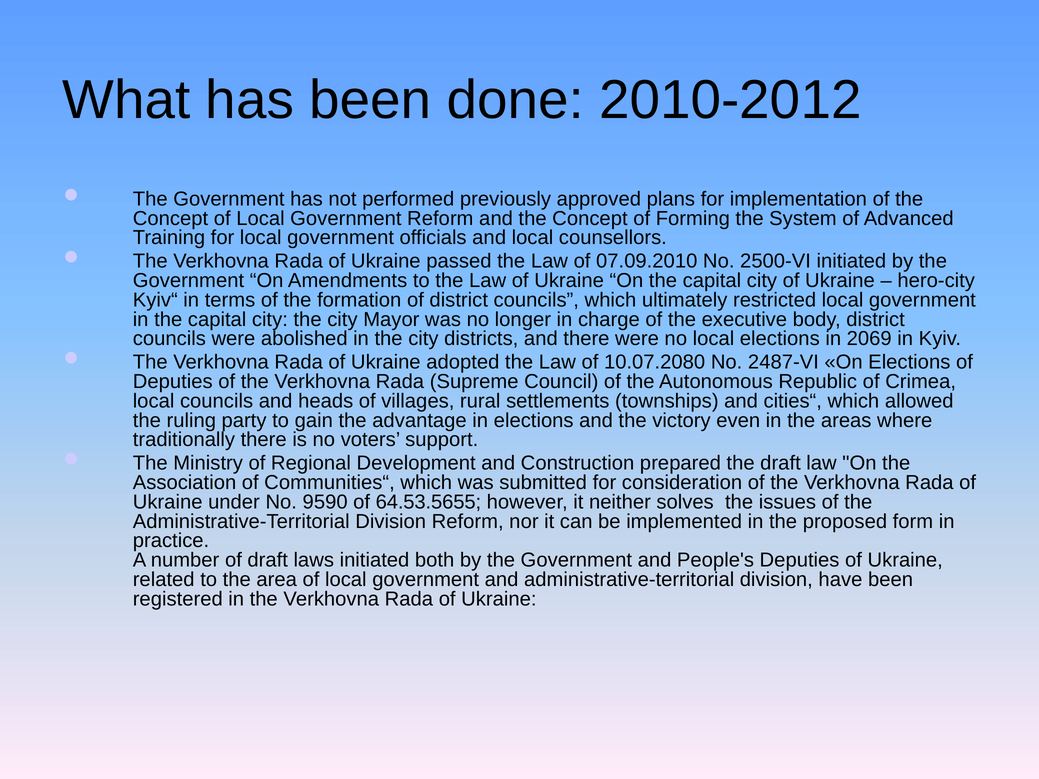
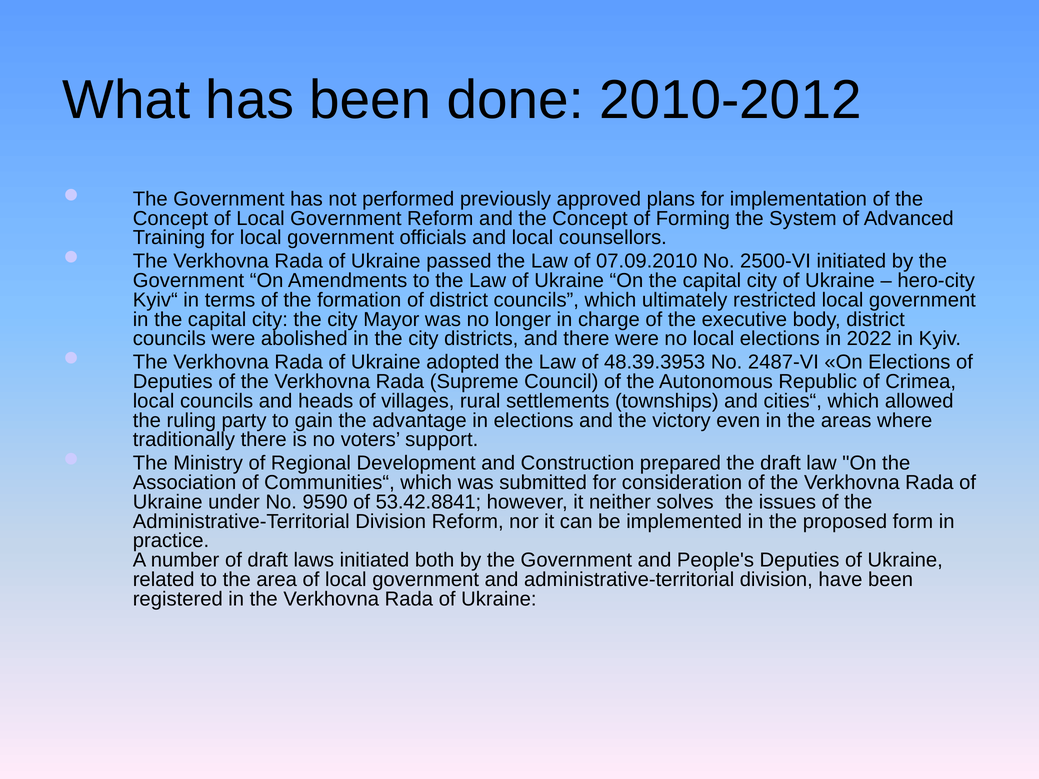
2069: 2069 -> 2022 (869, 339)
10.07.2080: 10.07.2080 -> 48.39.3953 (655, 362)
64.53.5655: 64.53.5655 -> 53.42.8841 (428, 502)
